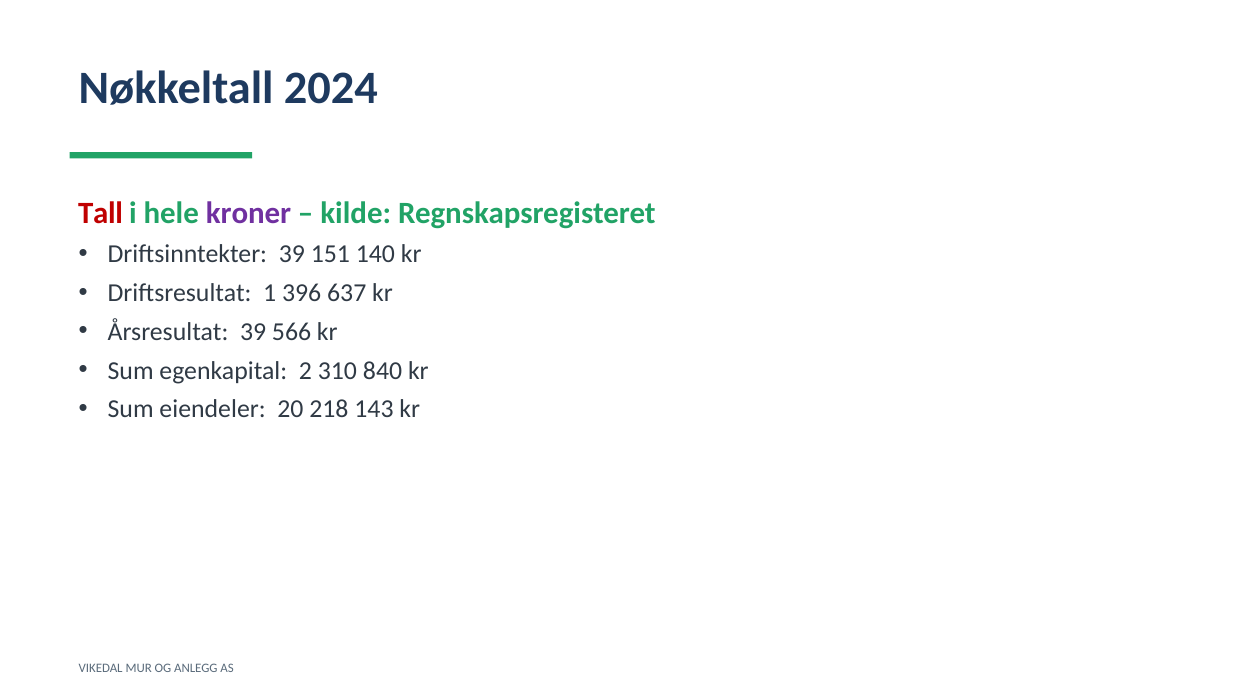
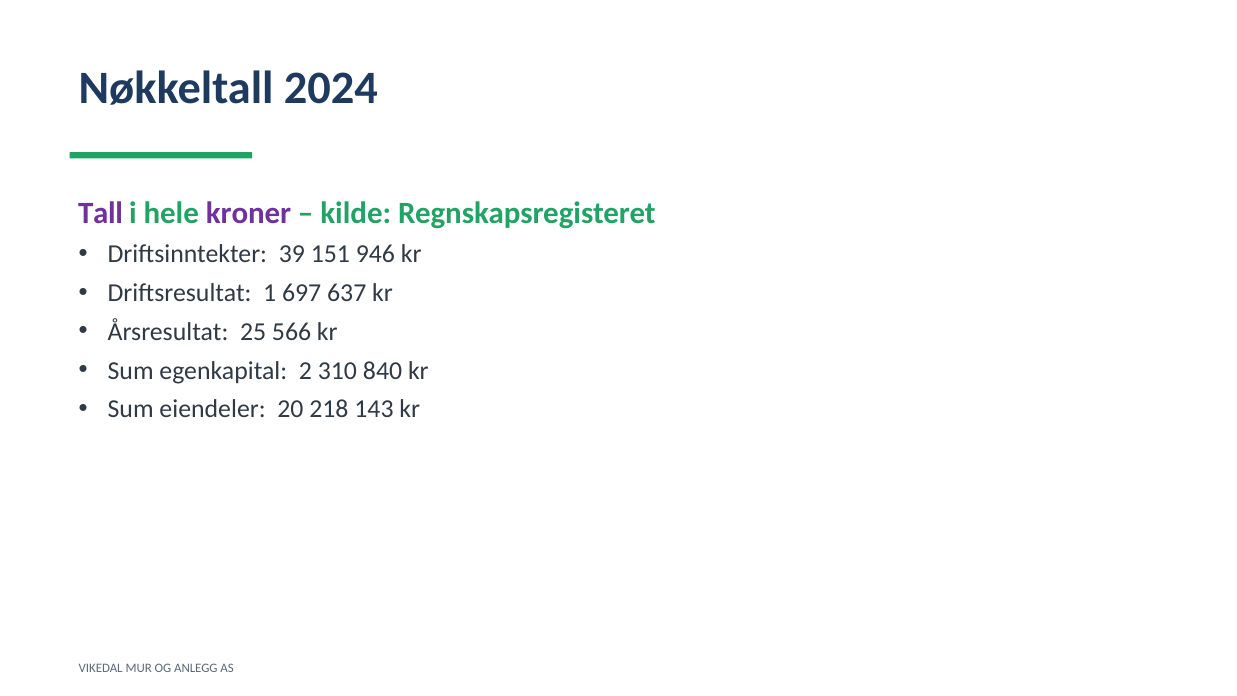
Tall colour: red -> purple (101, 213)
140: 140 -> 946 (375, 254)
396: 396 -> 697 (302, 293)
Årsresultat 39: 39 -> 25 (253, 332)
